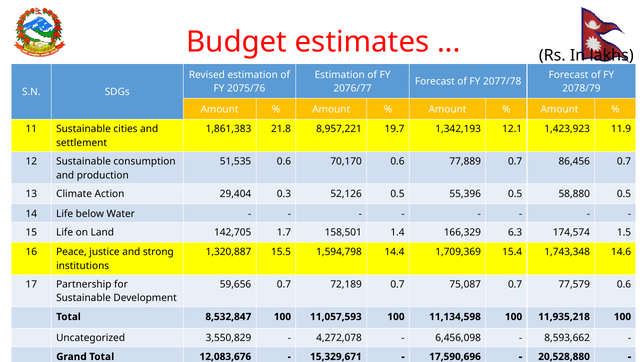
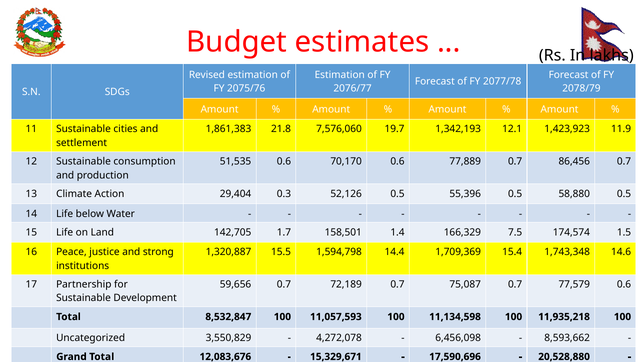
8,957,221: 8,957,221 -> 7,576,060 (339, 129)
6.3: 6.3 -> 7.5 (515, 232)
